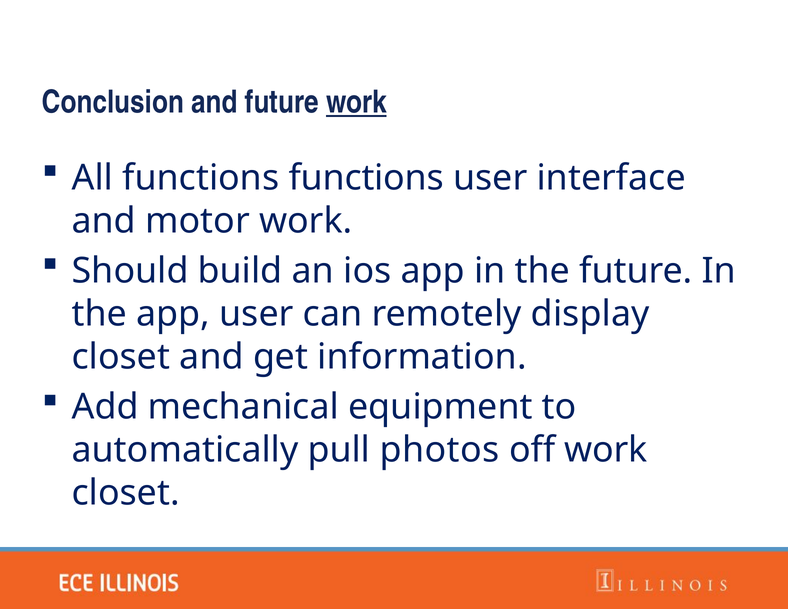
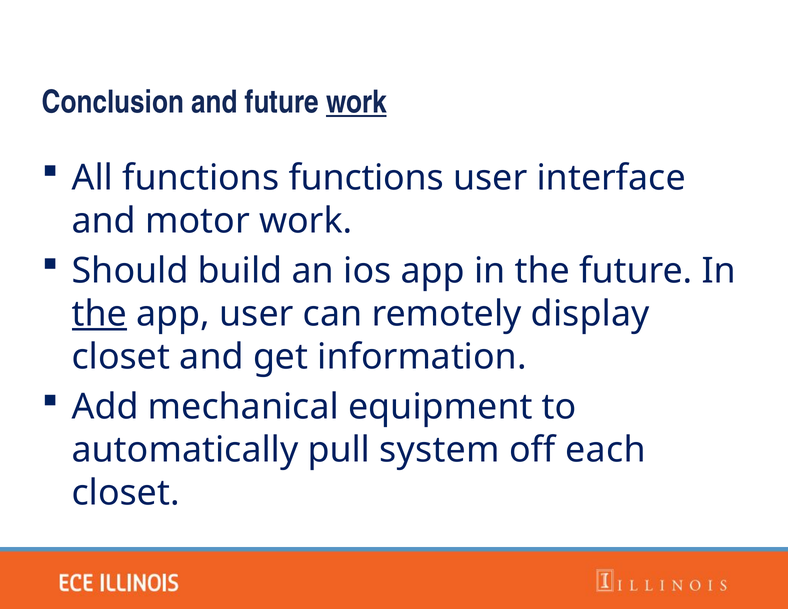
the underline: none -> present (99, 314)
photos: photos -> system (440, 450)
off work: work -> each (605, 450)
